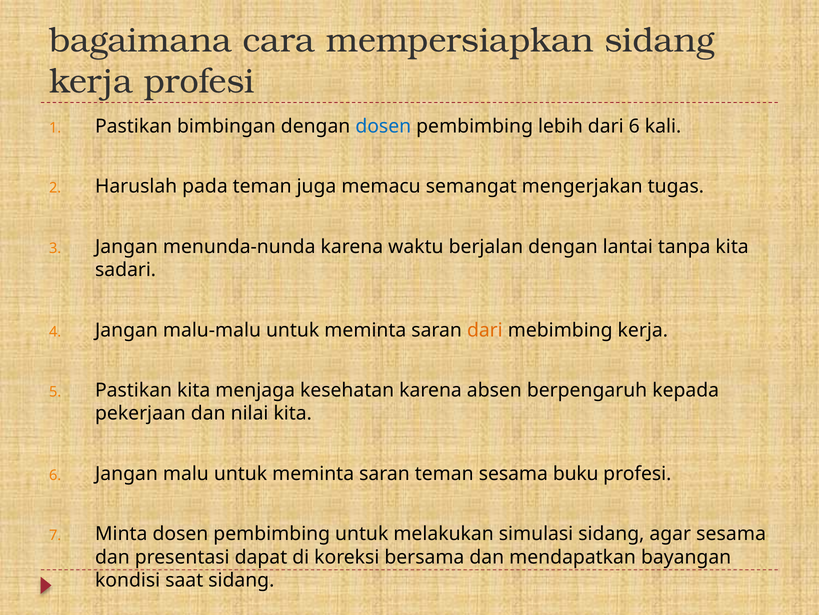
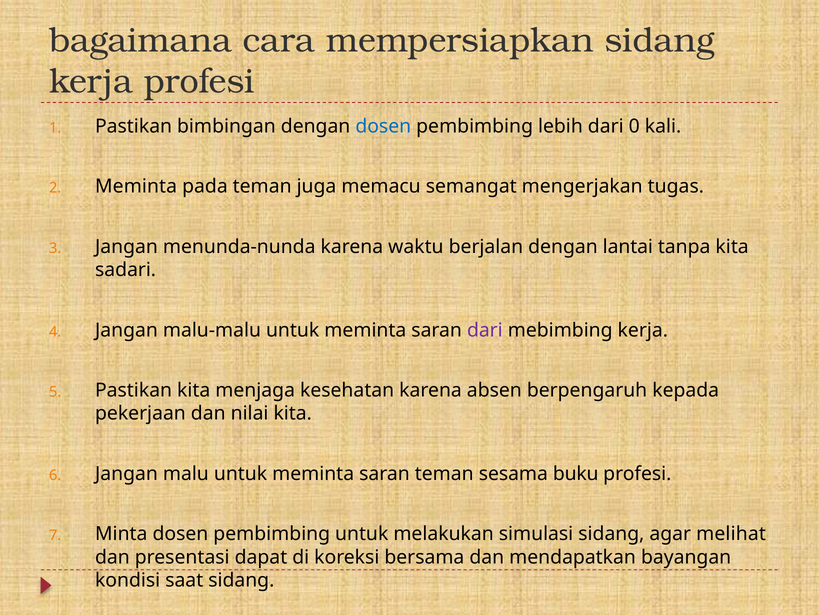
dari 6: 6 -> 0 (634, 126)
Haruslah: Haruslah -> Meminta (136, 186)
dari colour: orange -> purple (485, 330)
agar sesama: sesama -> melihat (731, 533)
